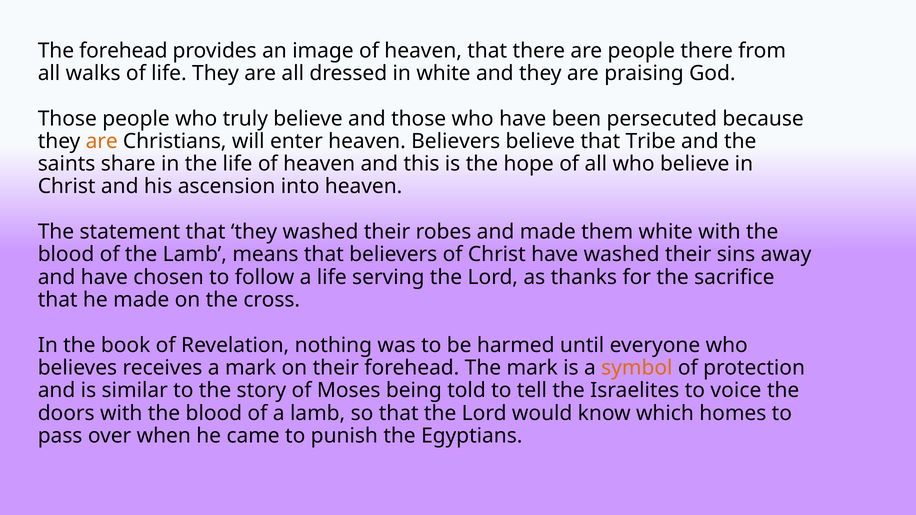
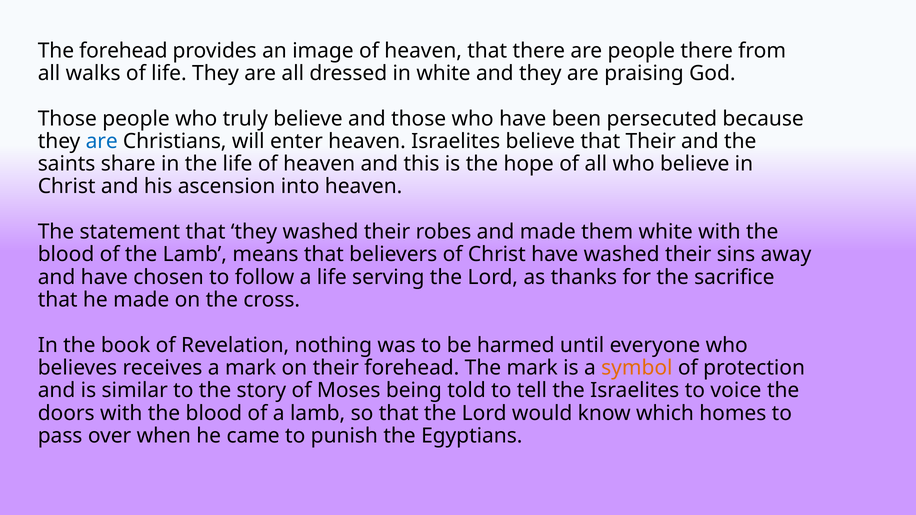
are colour: orange -> blue (102, 141)
heaven Believers: Believers -> Israelites (456, 141)
that Tribe: Tribe -> Their (651, 141)
